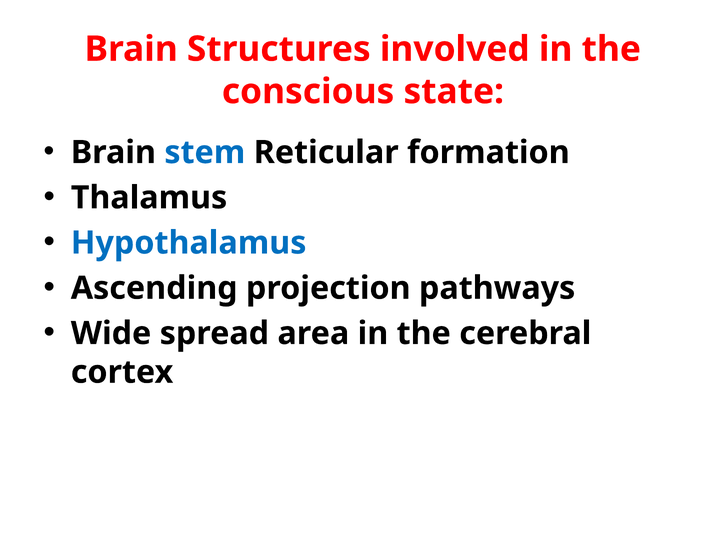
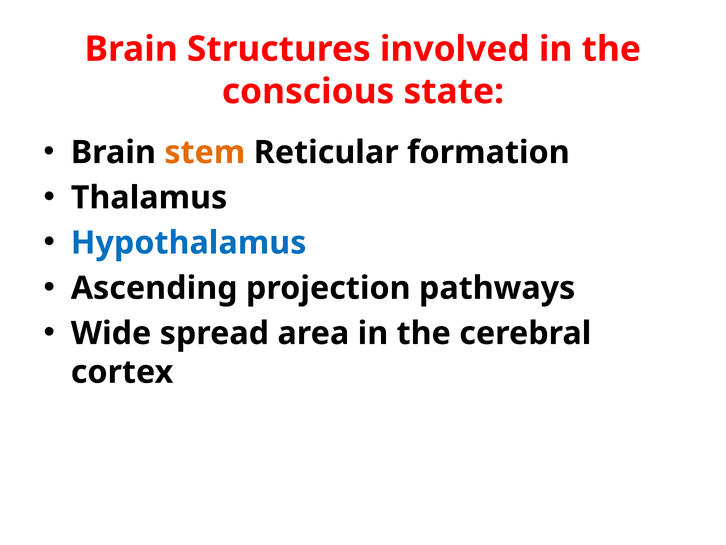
stem colour: blue -> orange (205, 152)
